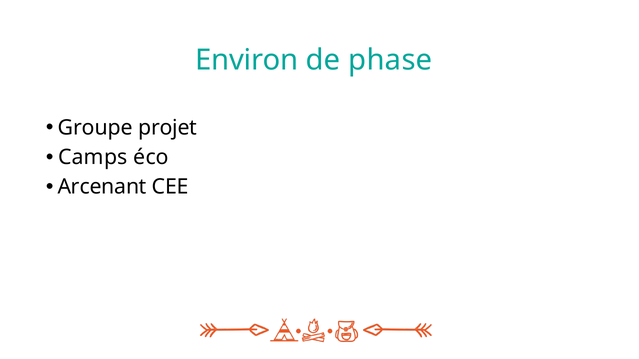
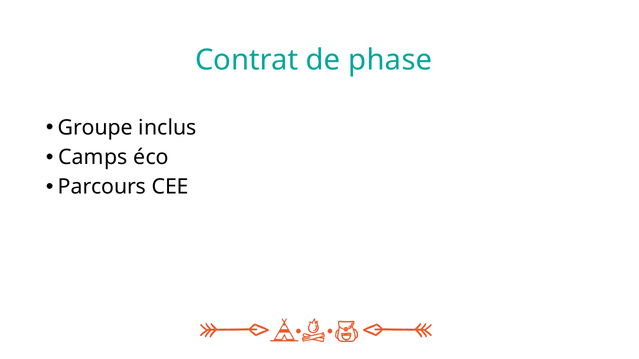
Environ: Environ -> Contrat (247, 60)
projet: projet -> inclus (168, 128)
Arcenant: Arcenant -> Parcours (102, 187)
